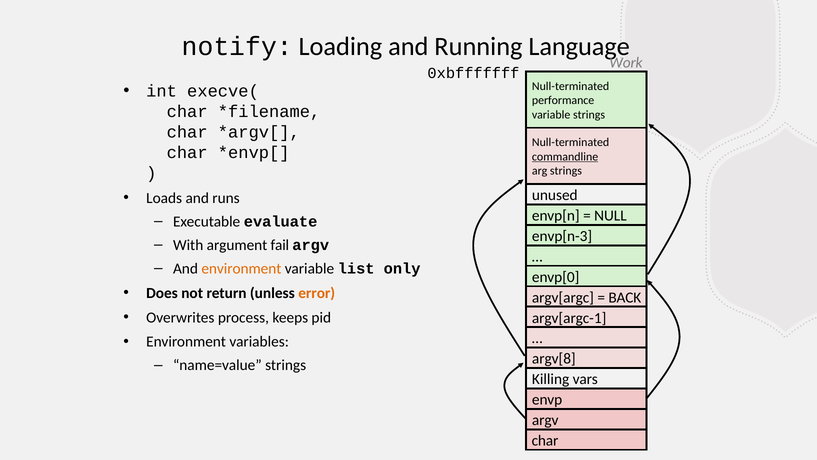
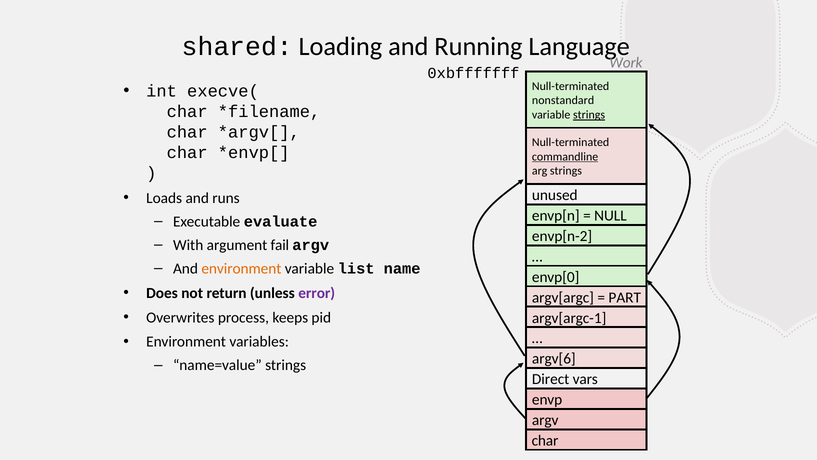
notify: notify -> shared (237, 47)
performance: performance -> nonstandard (563, 100)
strings underline: none -> present (589, 115)
envp[n-3: envp[n-3 -> envp[n-2 (562, 236)
only: only -> name (402, 268)
error colour: orange -> purple (317, 293)
BACK: BACK -> PART (625, 297)
argv[8: argv[8 -> argv[6 (554, 358)
Killing: Killing -> Direct (551, 379)
